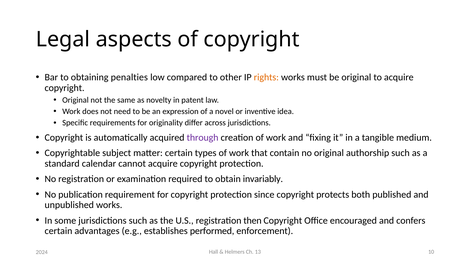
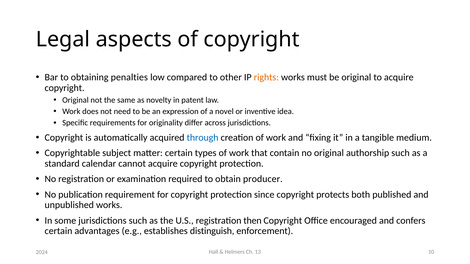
through colour: purple -> blue (203, 138)
invariably: invariably -> producer (263, 179)
performed: performed -> distinguish (212, 231)
